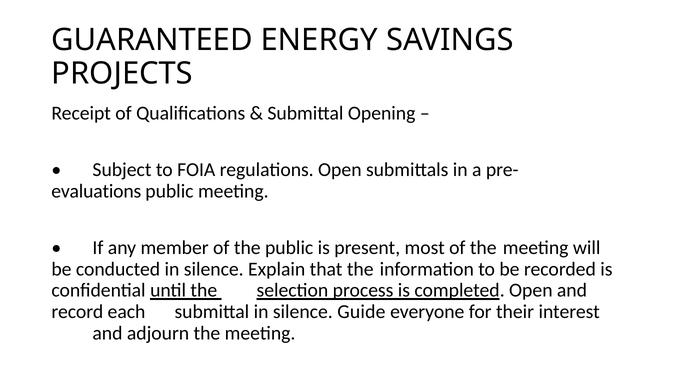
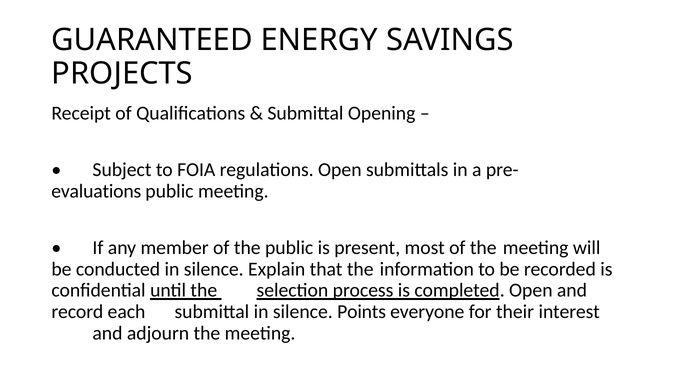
Guide: Guide -> Points (362, 311)
